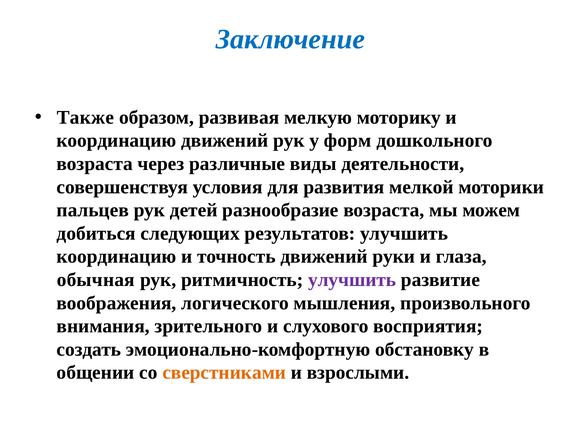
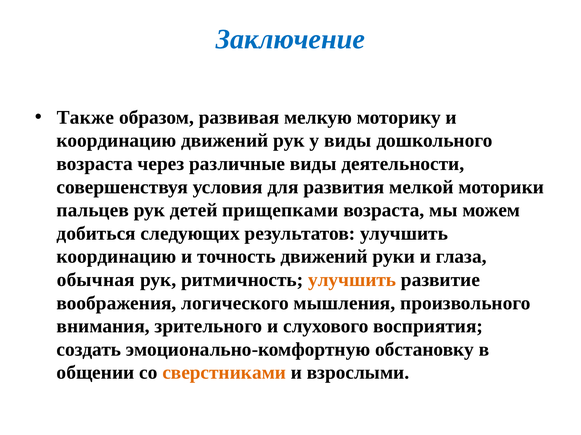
у форм: форм -> виды (348, 141)
разнообразие: разнообразие -> прищепками (280, 211)
улучшить colour: purple -> orange (352, 280)
